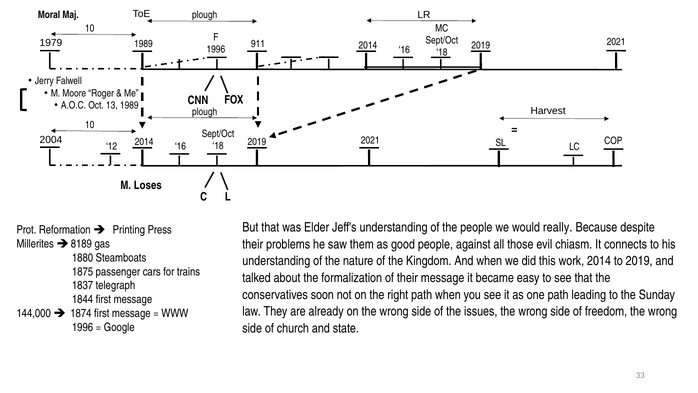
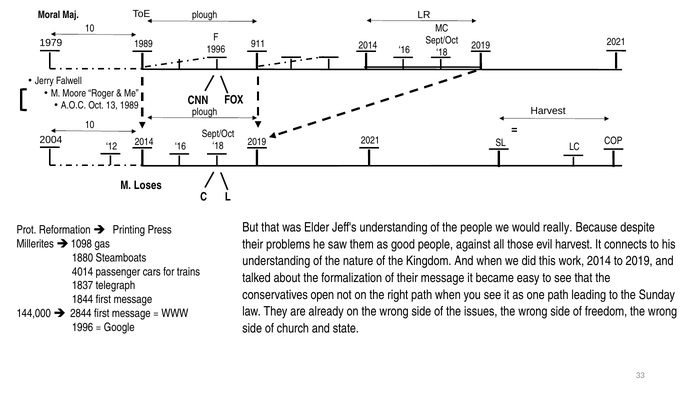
8189: 8189 -> 1098 (81, 244)
evil chiasm: chiasm -> harvest (574, 244)
1875: 1875 -> 4014 (83, 271)
soon: soon -> open (322, 294)
1874: 1874 -> 2844 (81, 313)
